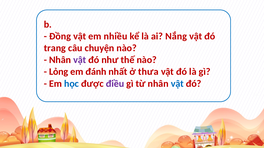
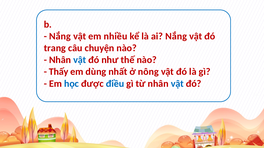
Đồng: Đồng -> Nắng (60, 36)
vật colour: purple -> blue (80, 60)
Lỏng: Lỏng -> Thấy (59, 72)
đánh: đánh -> dùng (96, 72)
thưa: thưa -> nông (148, 72)
điều colour: purple -> blue (115, 84)
